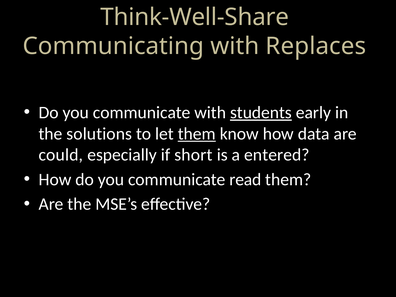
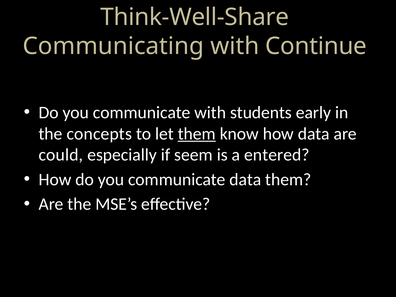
Replaces: Replaces -> Continue (316, 46)
students underline: present -> none (261, 113)
solutions: solutions -> concepts (99, 134)
short: short -> seem (193, 155)
communicate read: read -> data (245, 179)
